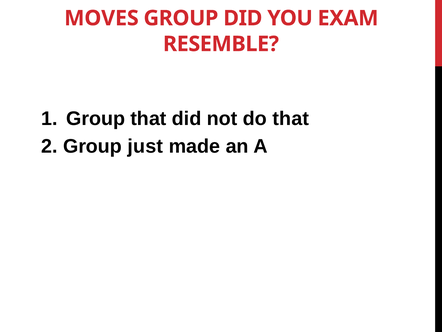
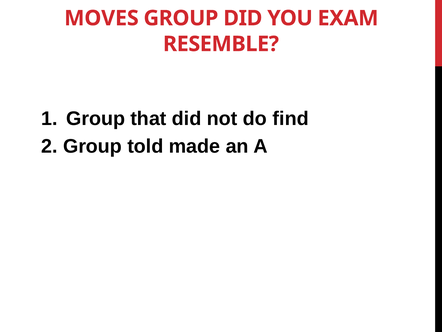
do that: that -> find (291, 119)
just: just -> told (145, 146)
